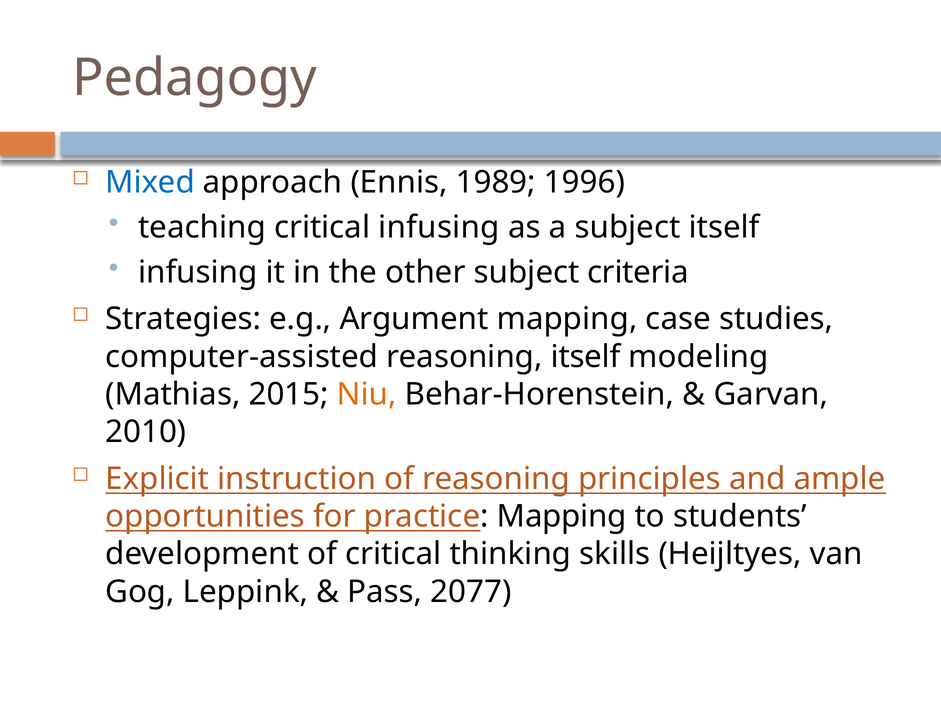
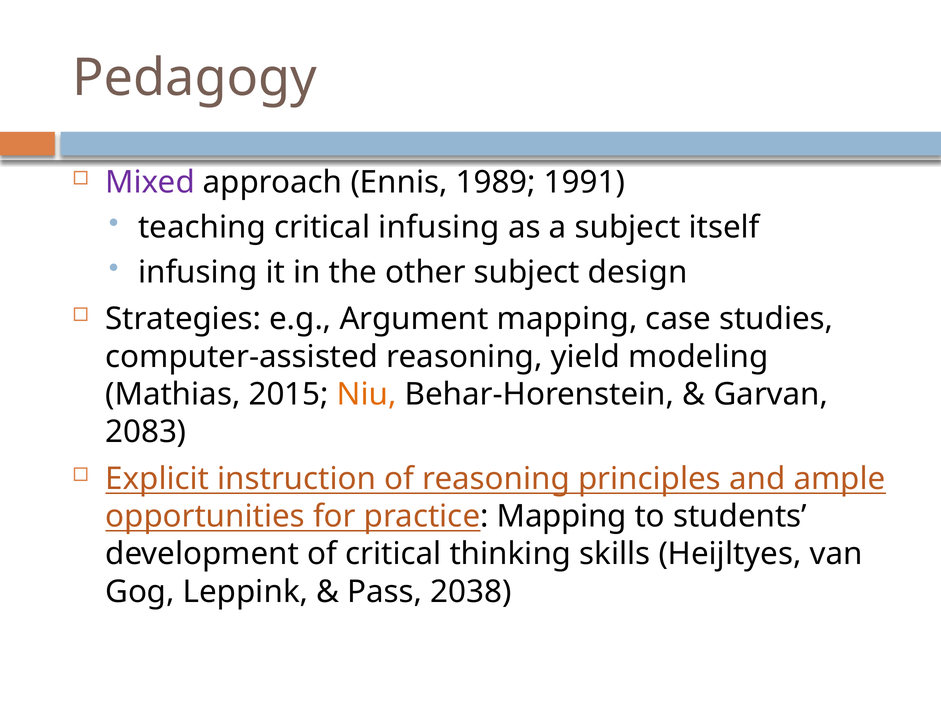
Mixed colour: blue -> purple (150, 182)
1996: 1996 -> 1991 (585, 182)
criteria: criteria -> design (638, 272)
reasoning itself: itself -> yield (585, 357)
2010: 2010 -> 2083 (146, 432)
2077: 2077 -> 2038 (471, 592)
